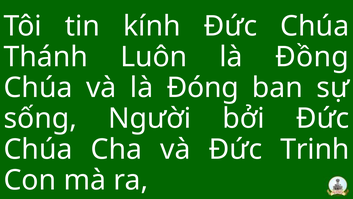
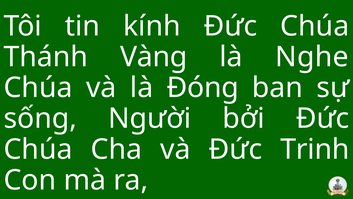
Luôn: Luôn -> Vàng (154, 57)
Đồng: Đồng -> Nghe (312, 57)
